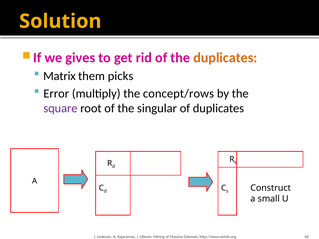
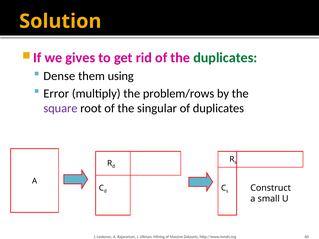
duplicates colour: orange -> green (225, 58)
Matrix: Matrix -> Dense (59, 76)
picks: picks -> using (121, 76)
concept/rows: concept/rows -> problem/rows (179, 94)
